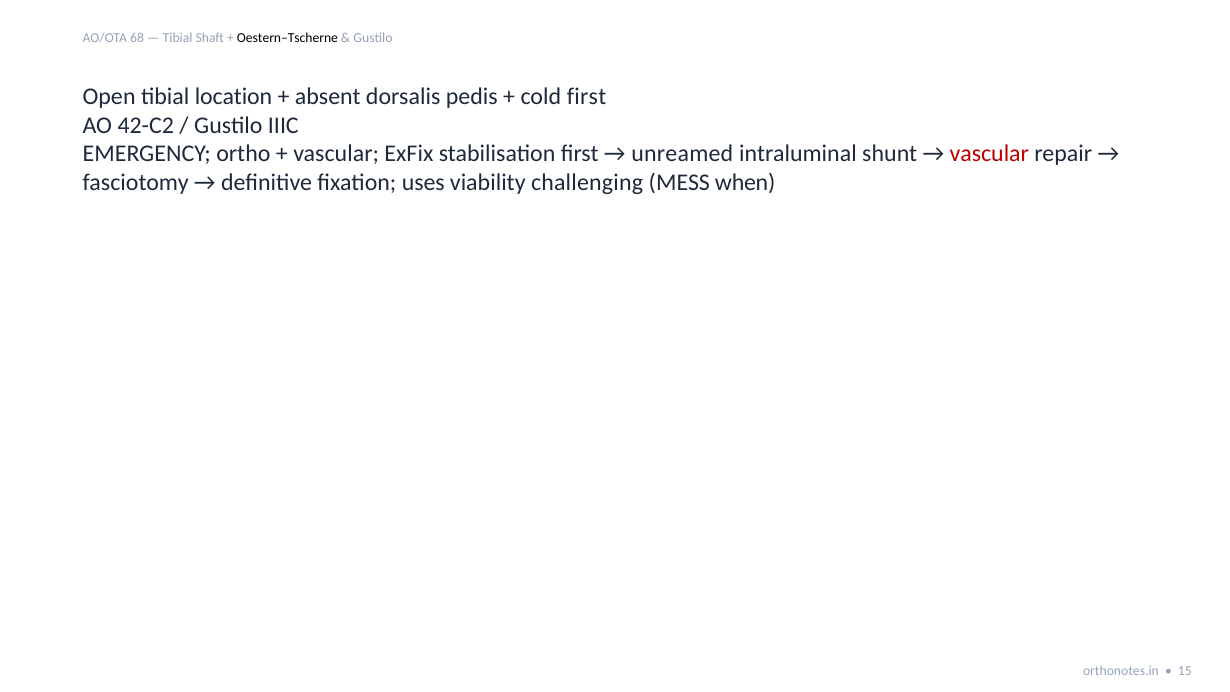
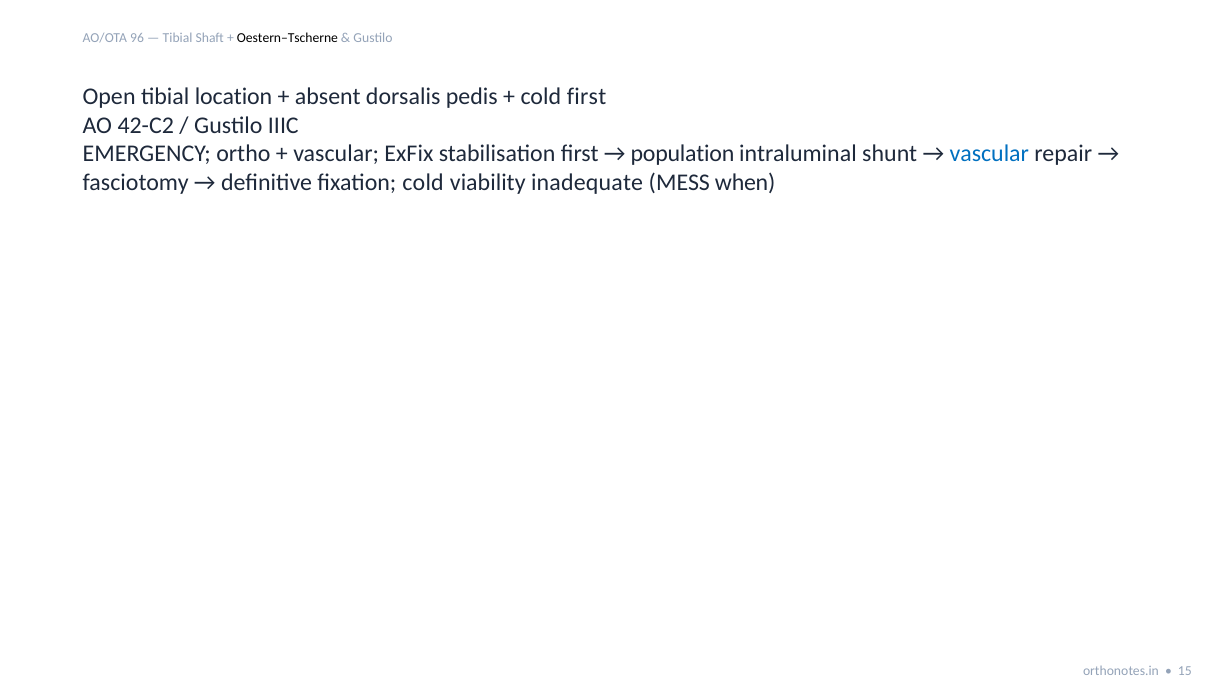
68: 68 -> 96 (137, 38)
unreamed: unreamed -> population (683, 154)
vascular colour: red -> blue (989, 154)
fixation uses: uses -> cold (423, 183)
challenging: challenging -> inadequate (587, 183)
